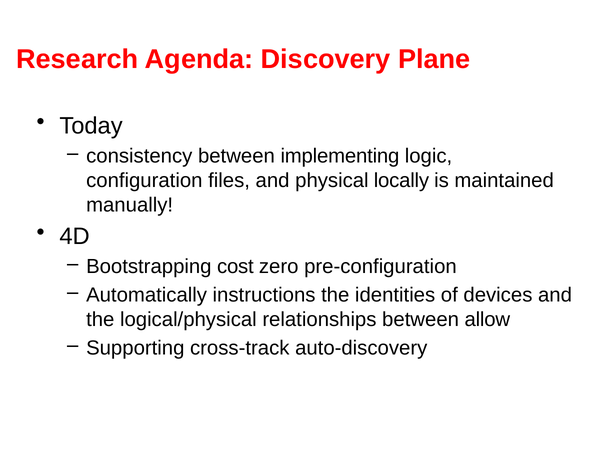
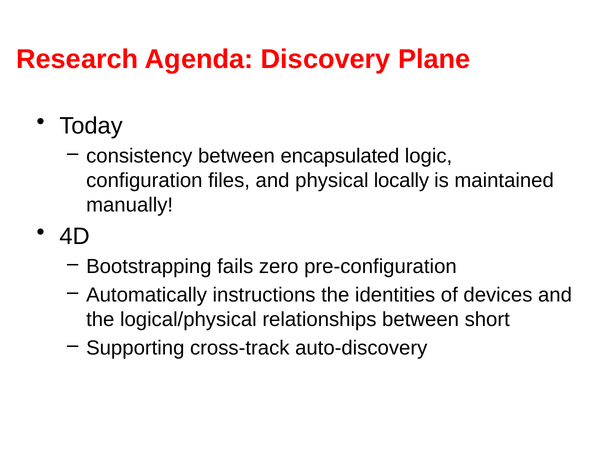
implementing: implementing -> encapsulated (340, 156)
cost: cost -> fails (235, 266)
allow: allow -> short (487, 319)
